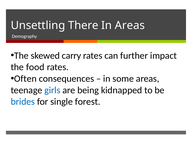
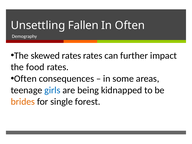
There: There -> Fallen (83, 25)
In Areas: Areas -> Often (130, 25)
skewed carry: carry -> rates (71, 56)
brides colour: blue -> orange (23, 102)
